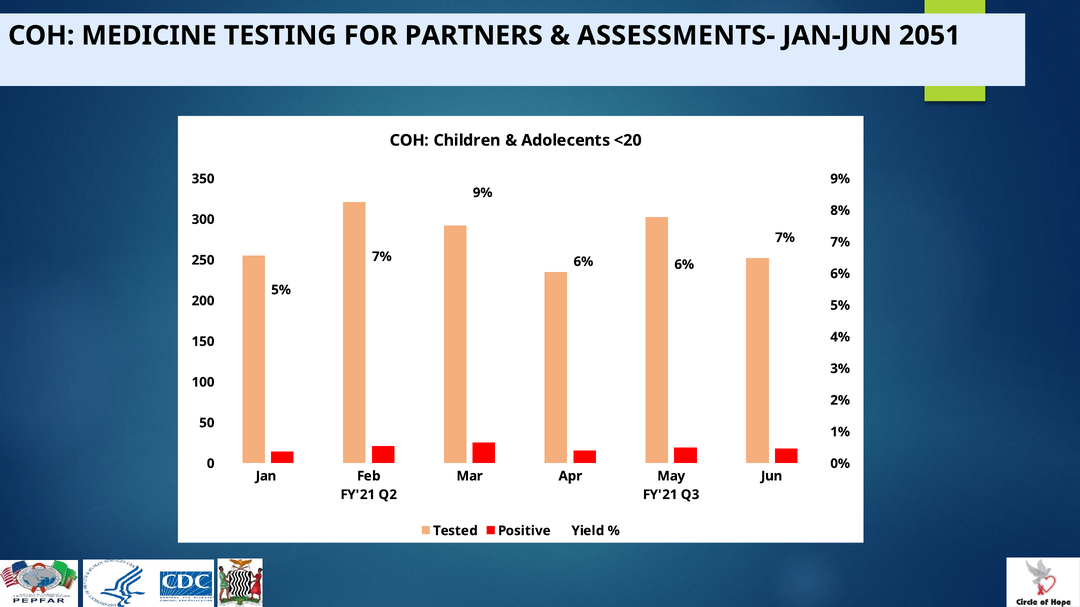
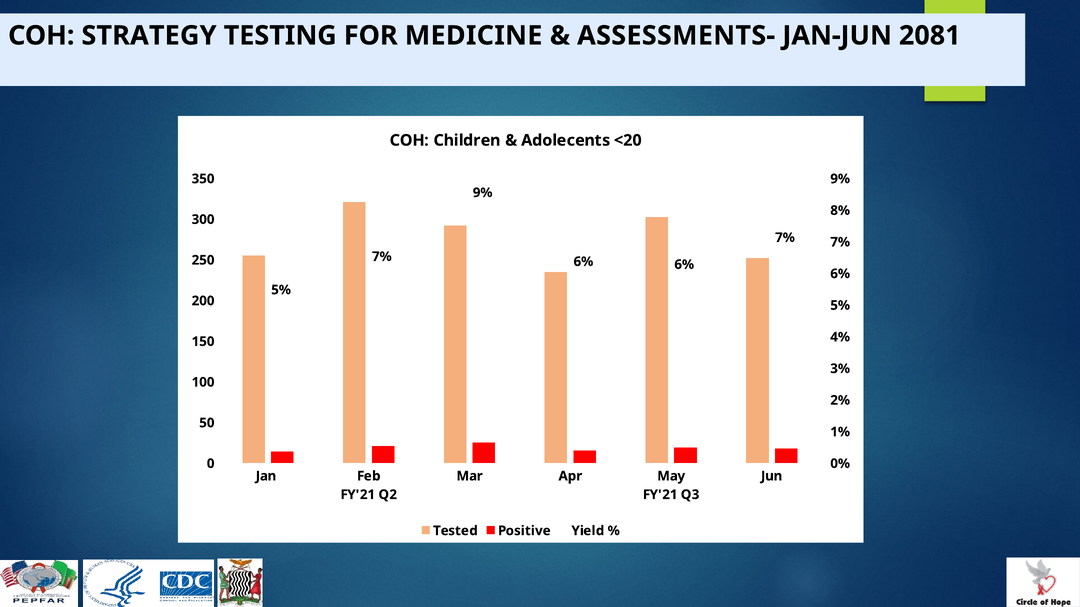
MEDICINE: MEDICINE -> STRATEGY (149, 36)
PARTNERS: PARTNERS -> MEDICINE (474, 36)
2051: 2051 -> 2081 (930, 36)
